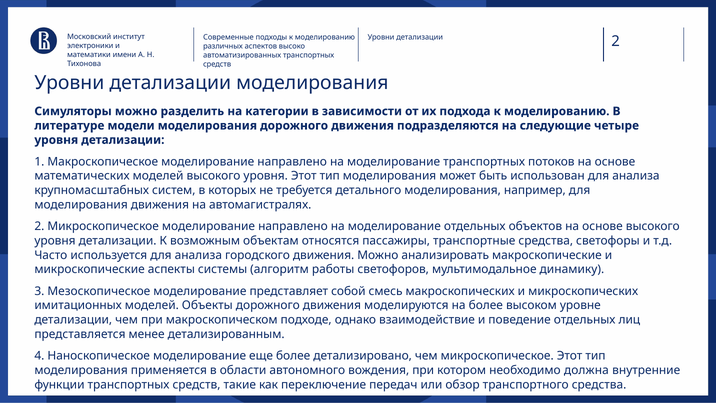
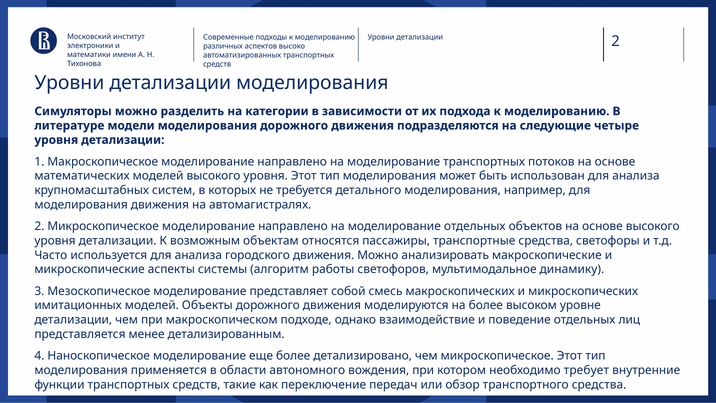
должна: должна -> требует (586, 370)
